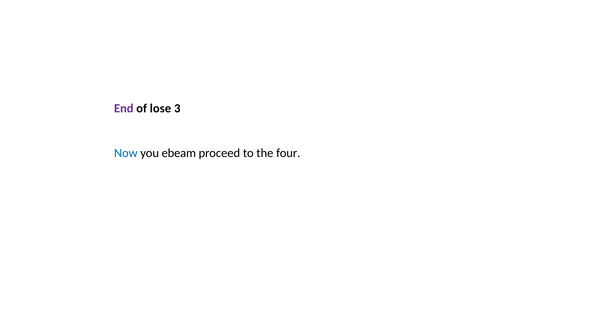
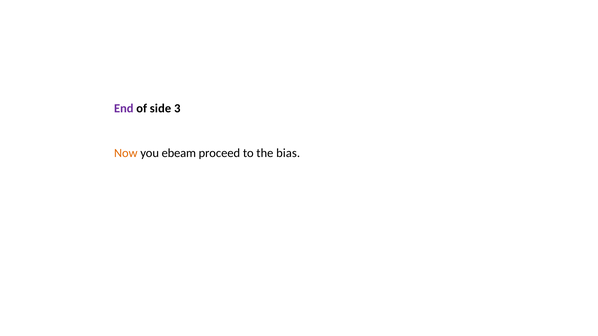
lose: lose -> side (160, 108)
Now colour: blue -> orange (126, 153)
four: four -> bias (288, 153)
